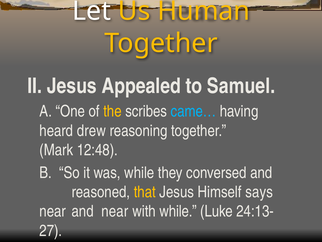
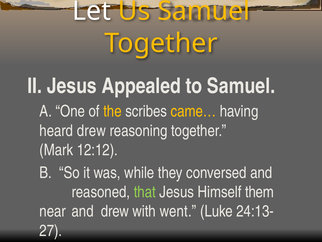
Us Human: Human -> Samuel (204, 11)
came… colour: light blue -> yellow (193, 111)
12:48: 12:48 -> 12:12 (97, 150)
that colour: yellow -> light green (145, 192)
says: says -> them (259, 192)
and near: near -> drew (115, 211)
with while: while -> went (178, 211)
